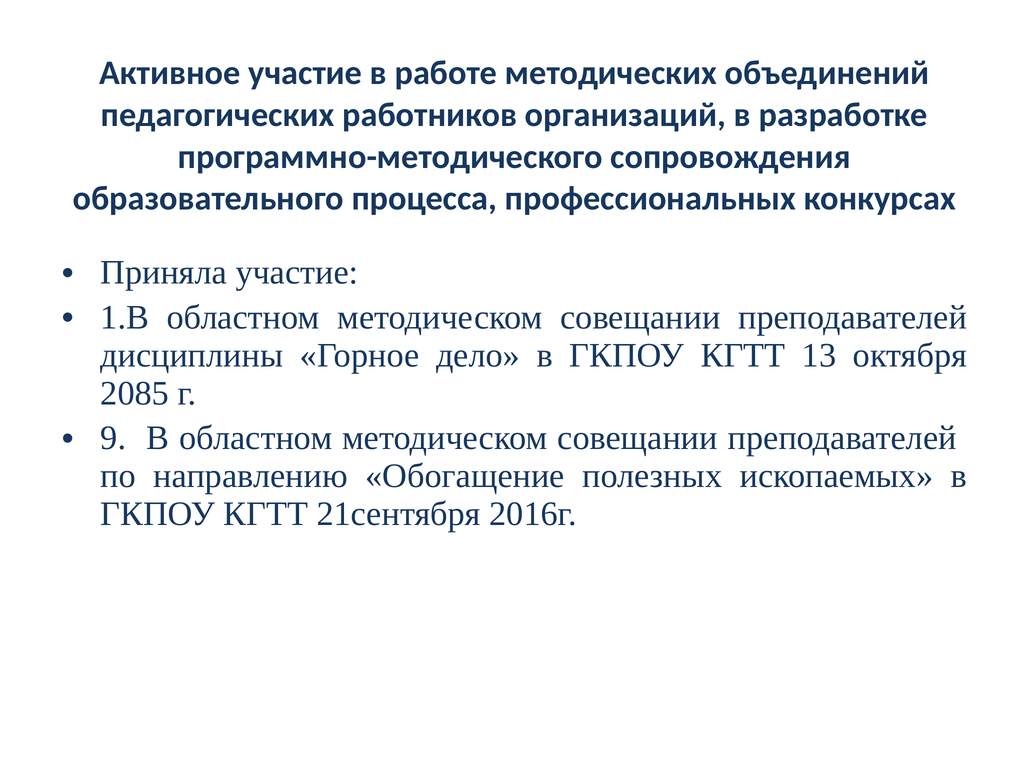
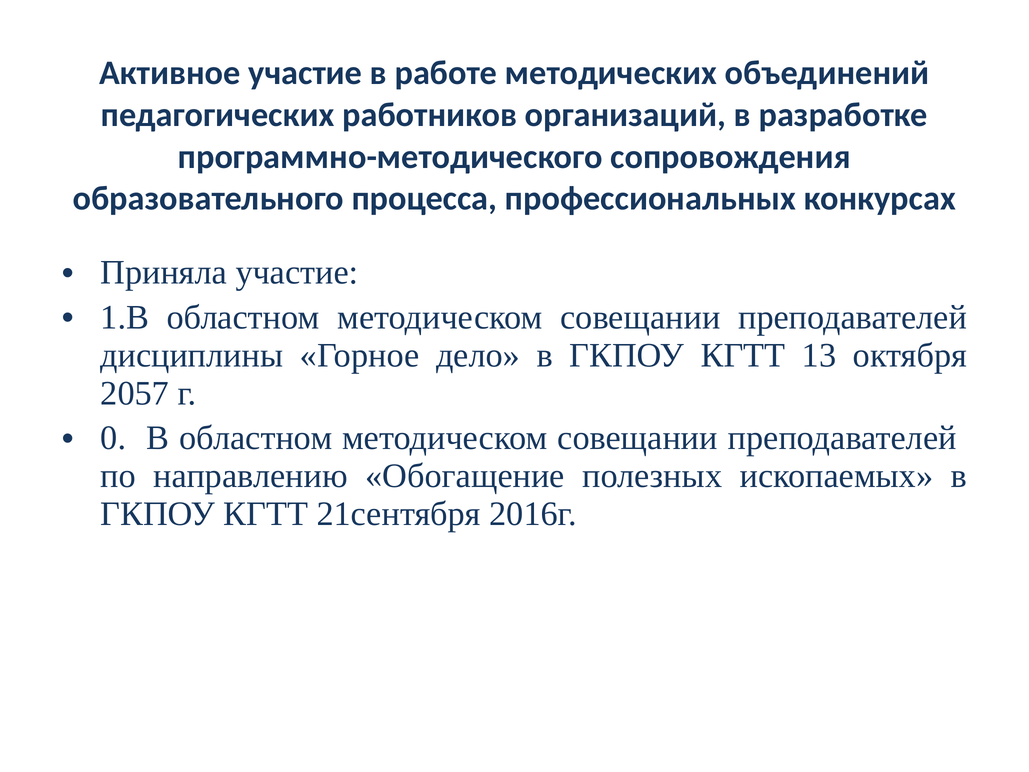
2085: 2085 -> 2057 (135, 393)
9: 9 -> 0 (113, 438)
